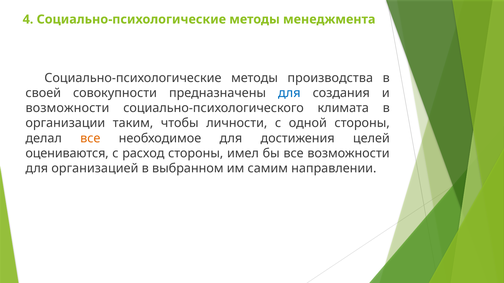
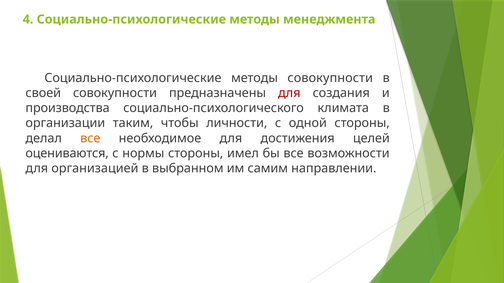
методы производства: производства -> совокупности (330, 78)
для colour: blue -> red (289, 93)
возможности: возможности -> производства (68, 108)
расход: расход -> нормы (143, 154)
